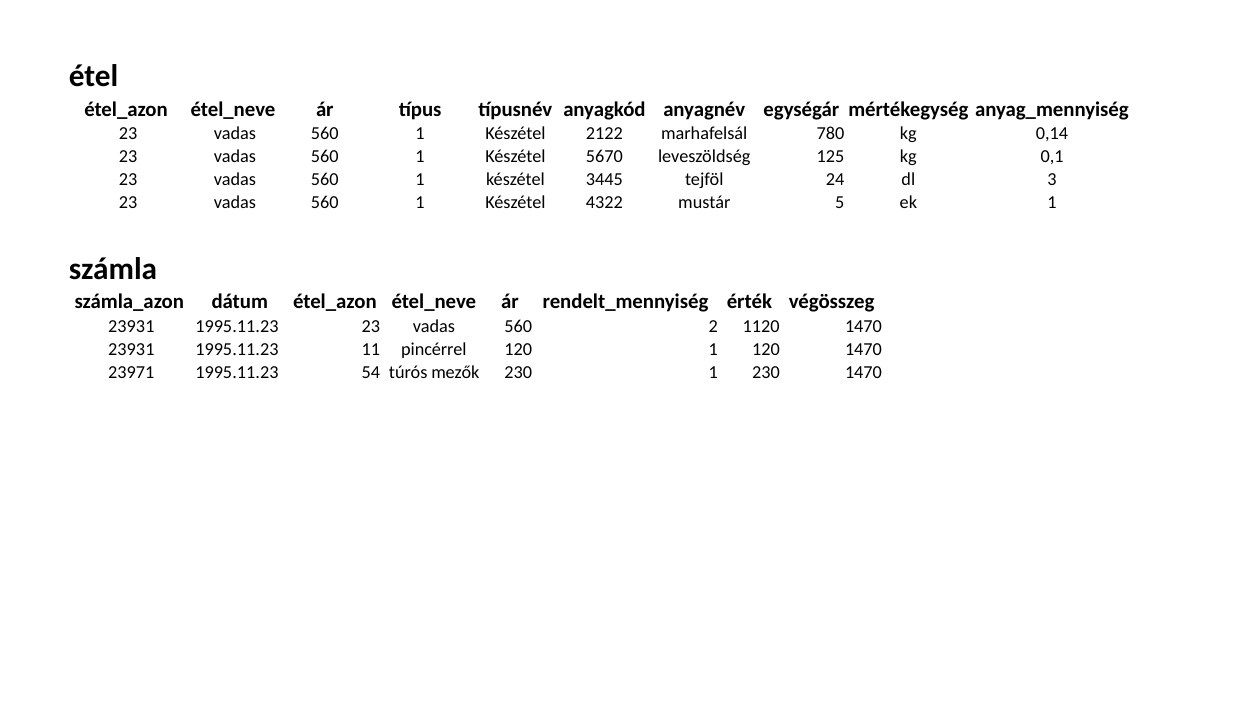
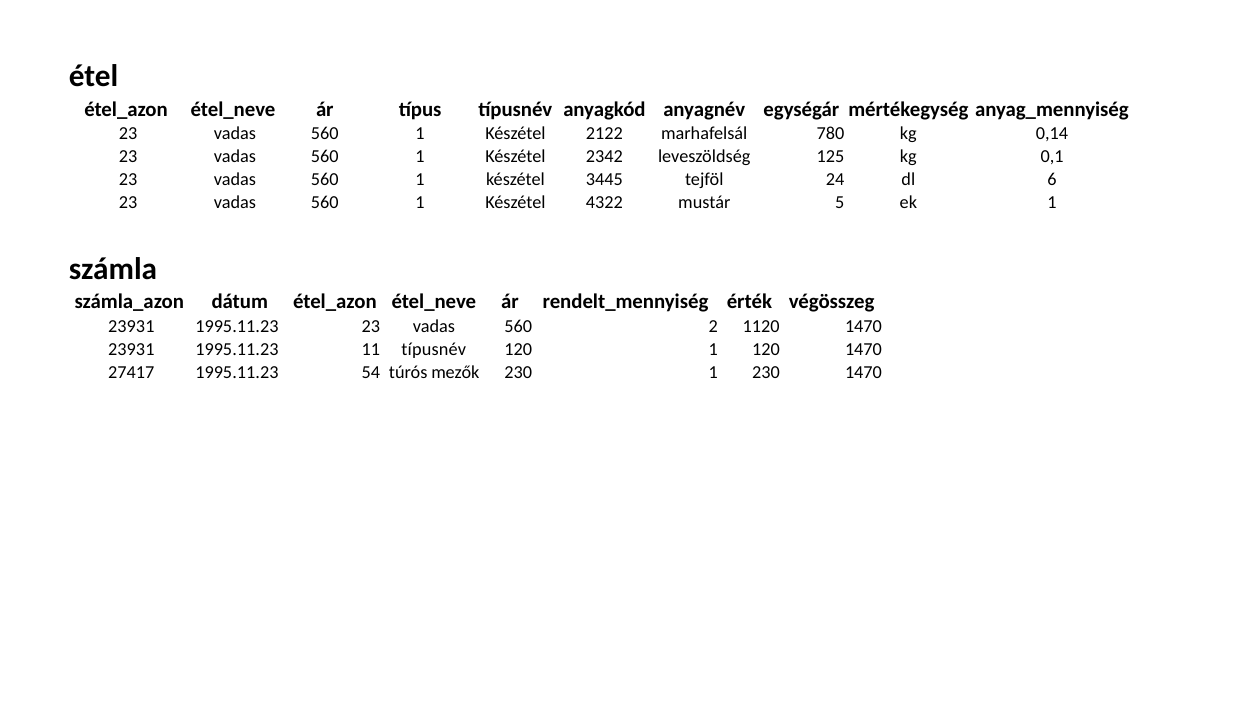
5670: 5670 -> 2342 (604, 157)
3: 3 -> 6 (1052, 180)
11 pincérrel: pincérrel -> típusnév (434, 349)
23971: 23971 -> 27417 (131, 372)
